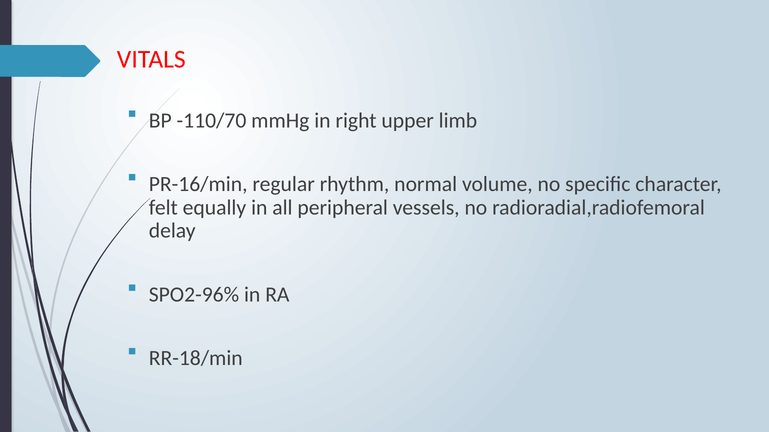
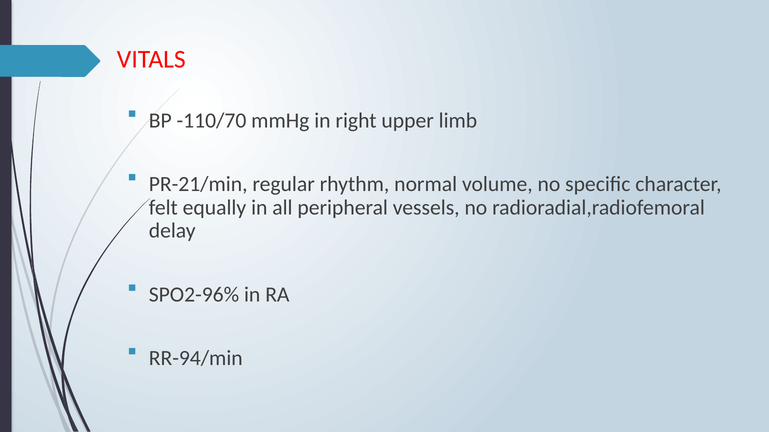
PR-16/min: PR-16/min -> PR-21/min (198, 184)
RR-18/min: RR-18/min -> RR-94/min (196, 359)
